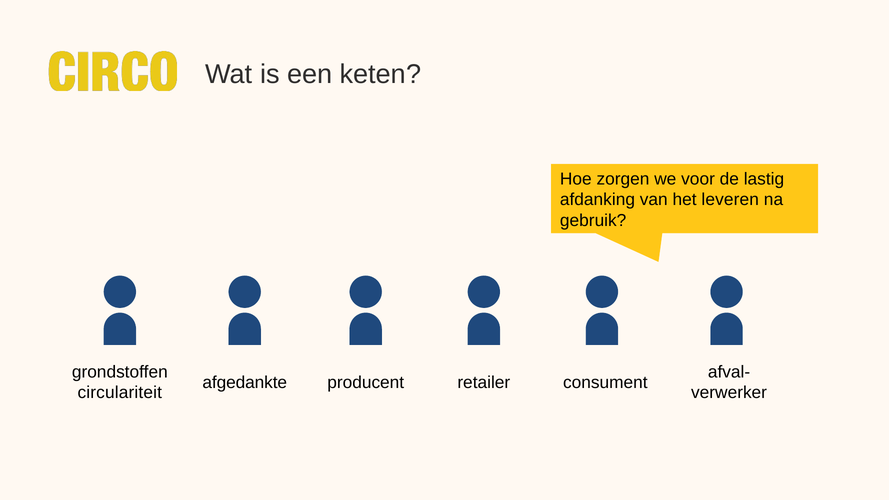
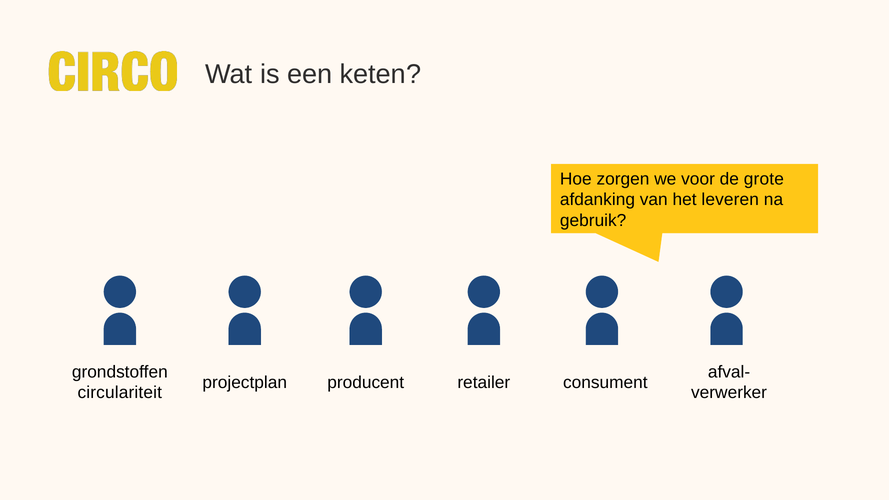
lastig: lastig -> grote (764, 179)
afgedankte: afgedankte -> projectplan (245, 382)
